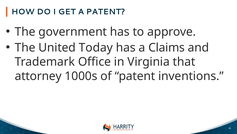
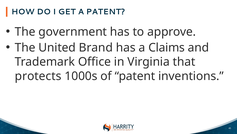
Today: Today -> Brand (96, 47)
attorney: attorney -> protects (38, 76)
